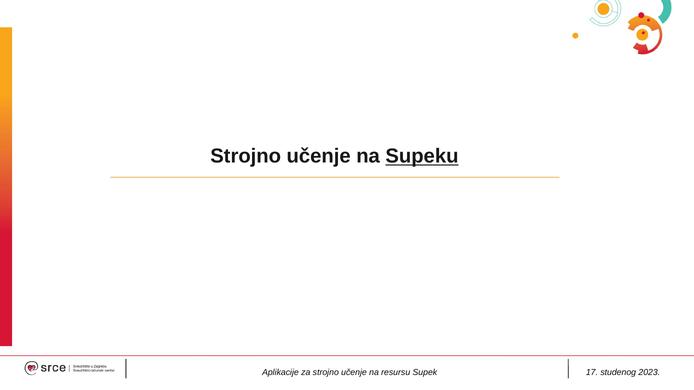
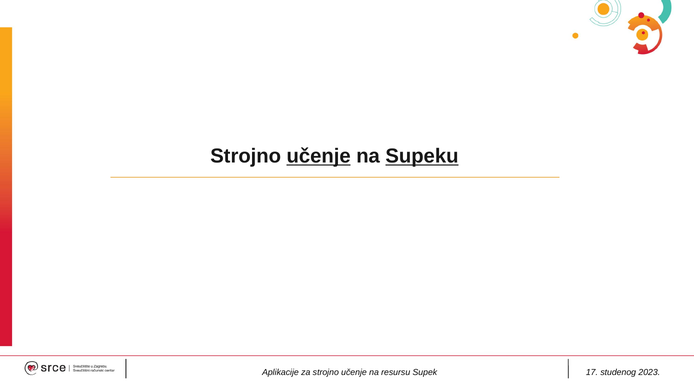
učenje underline: none -> present (319, 156)
